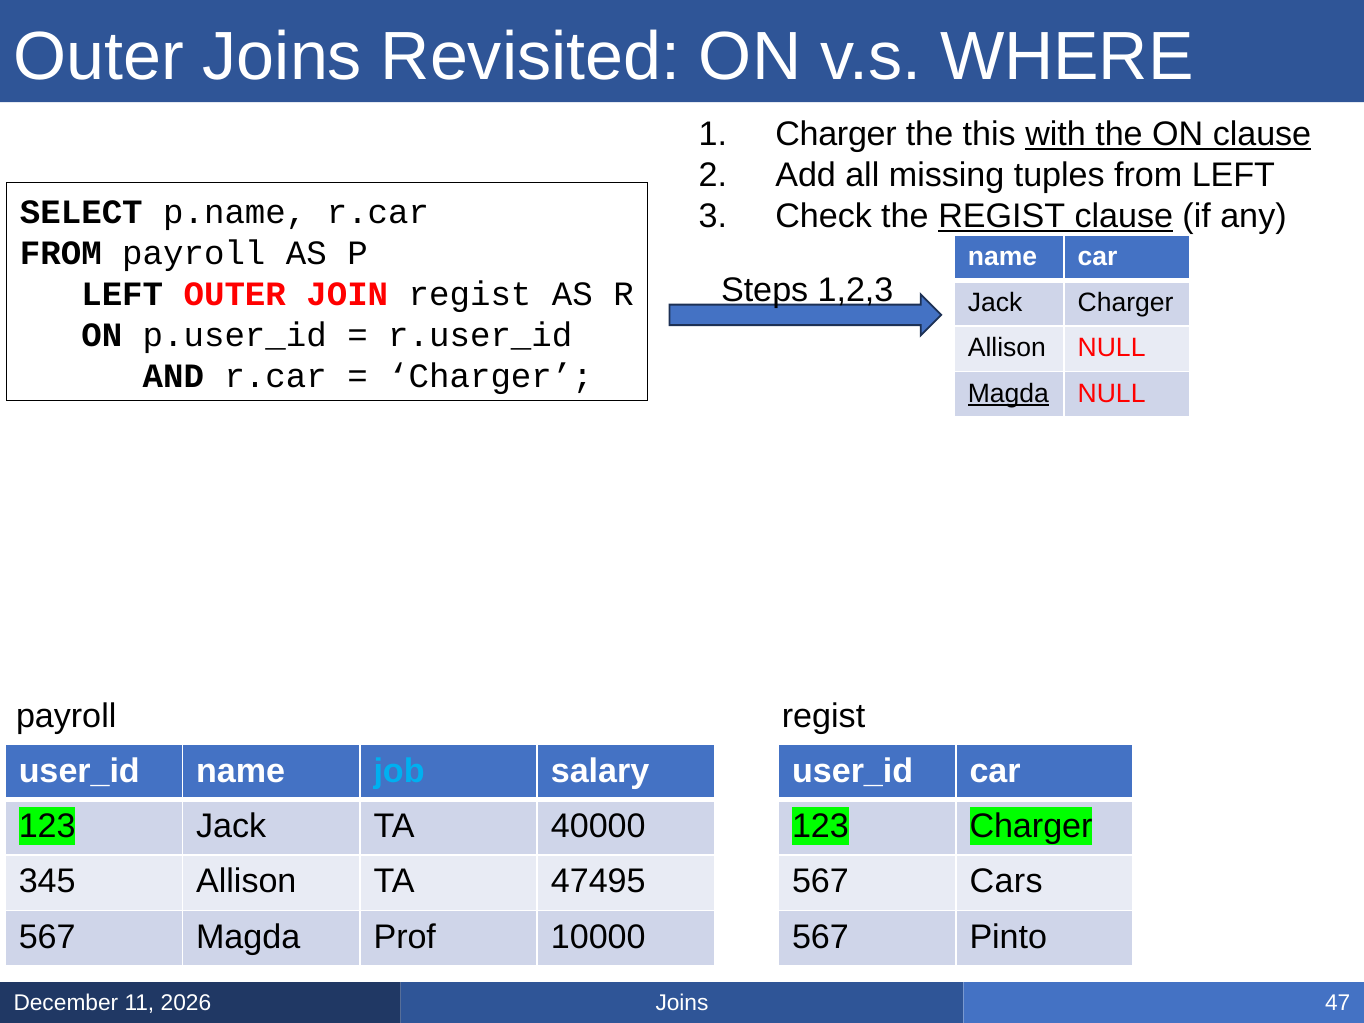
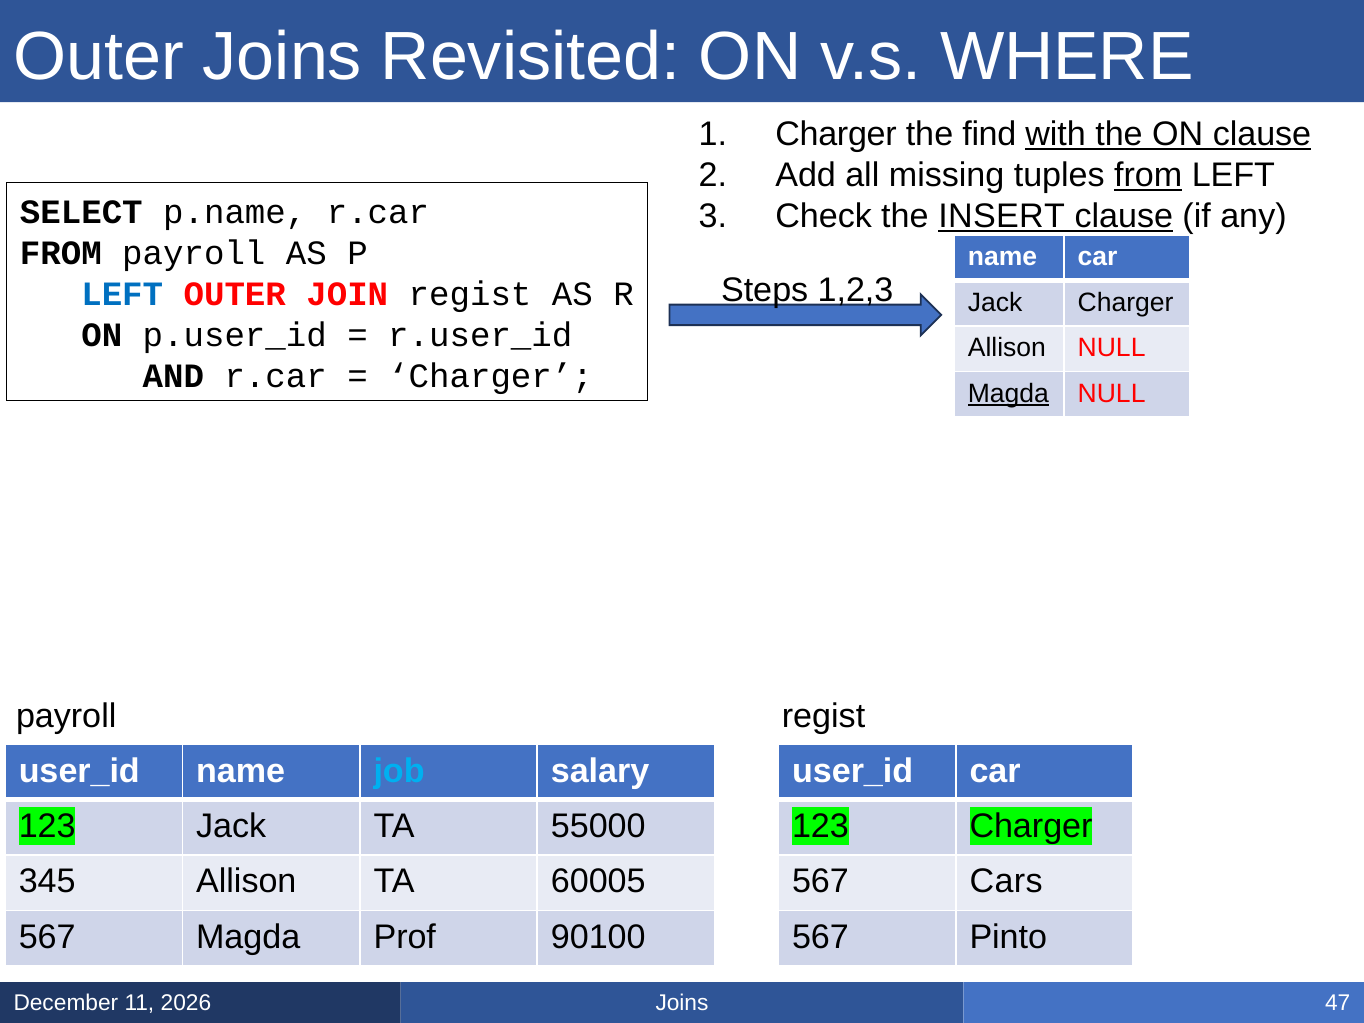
this: this -> find (989, 134)
from underline: none -> present (1148, 175)
the REGIST: REGIST -> INSERT (1002, 216)
LEFT colour: black -> blue (122, 294)
40000: 40000 -> 55000 (598, 826)
47495: 47495 -> 60005 (598, 882)
10000: 10000 -> 90100 (598, 937)
